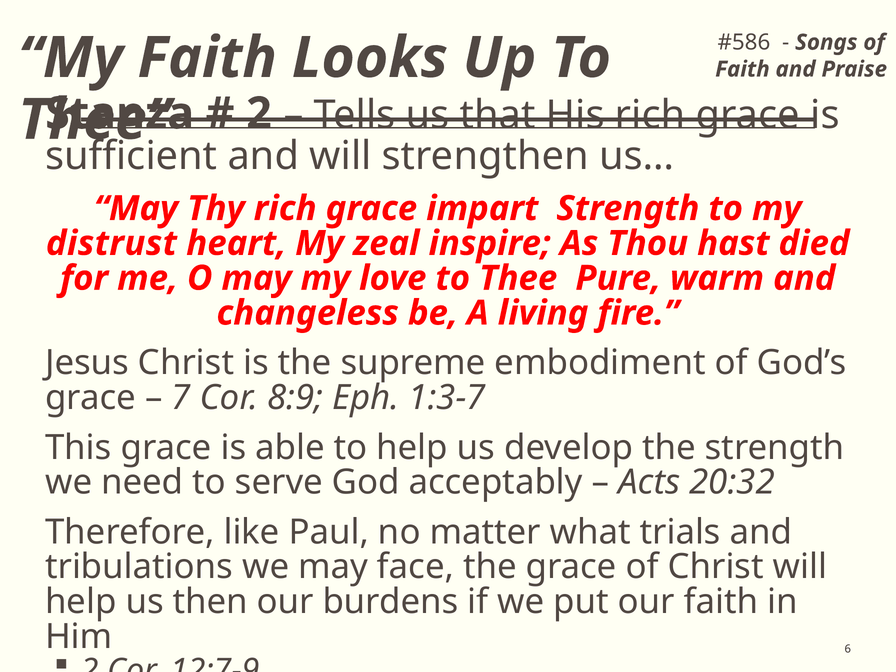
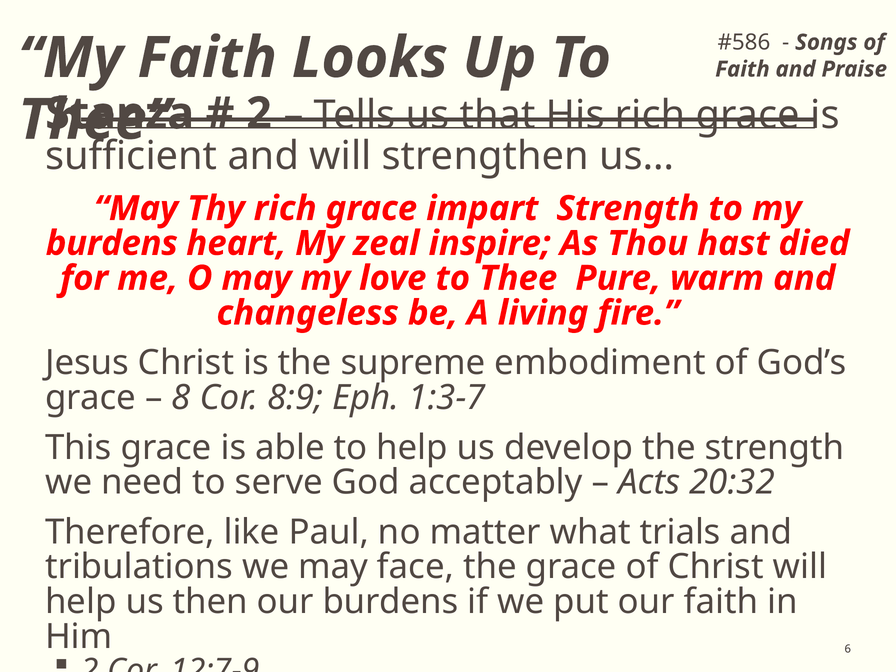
distrust: distrust -> burdens (112, 243)
7: 7 -> 8 (181, 398)
